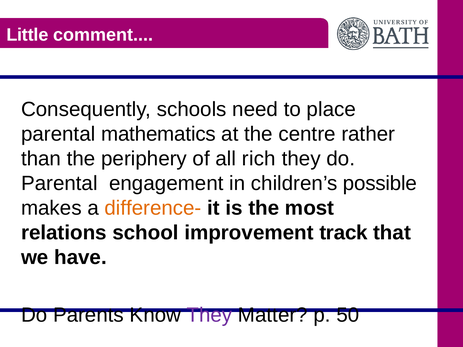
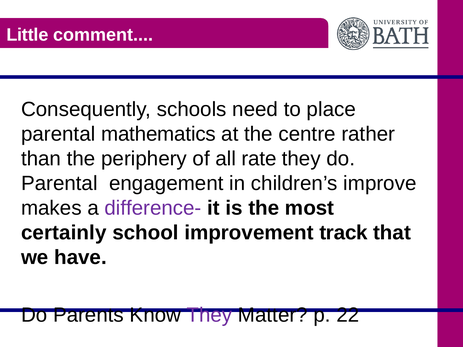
rich: rich -> rate (259, 159)
possible: possible -> improve (380, 184)
difference- colour: orange -> purple (153, 208)
relations: relations -> certainly (64, 233)
50: 50 -> 22 (348, 315)
